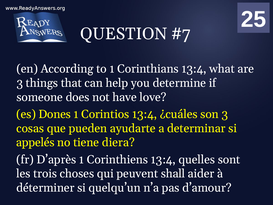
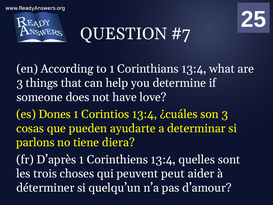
appelés: appelés -> parlons (35, 142)
shall: shall -> peut (173, 173)
